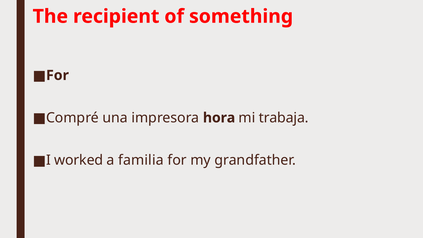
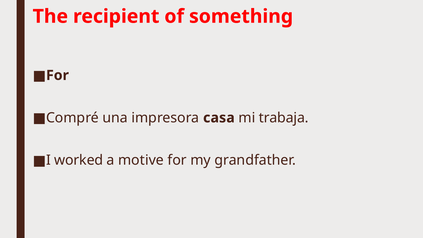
hora: hora -> casa (219, 118)
familia: familia -> motive (141, 160)
